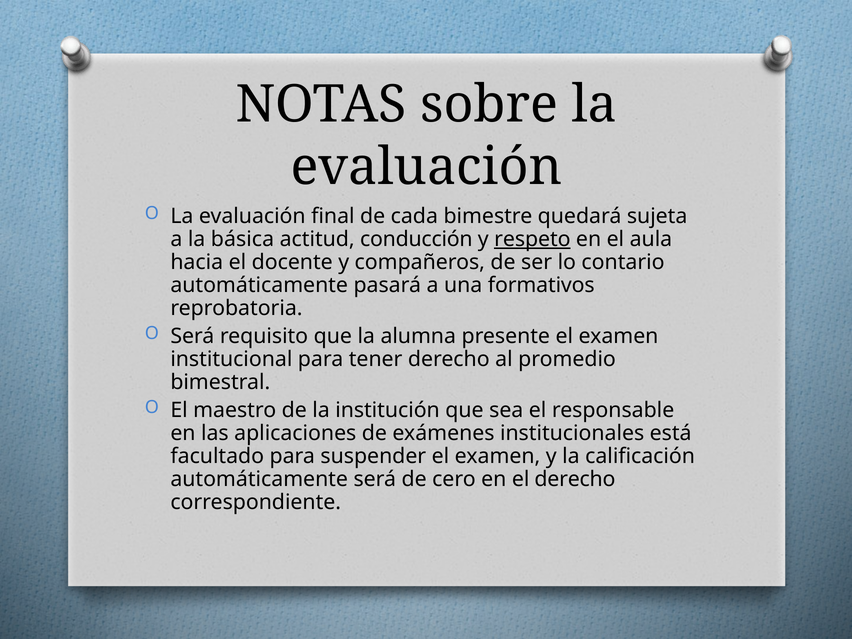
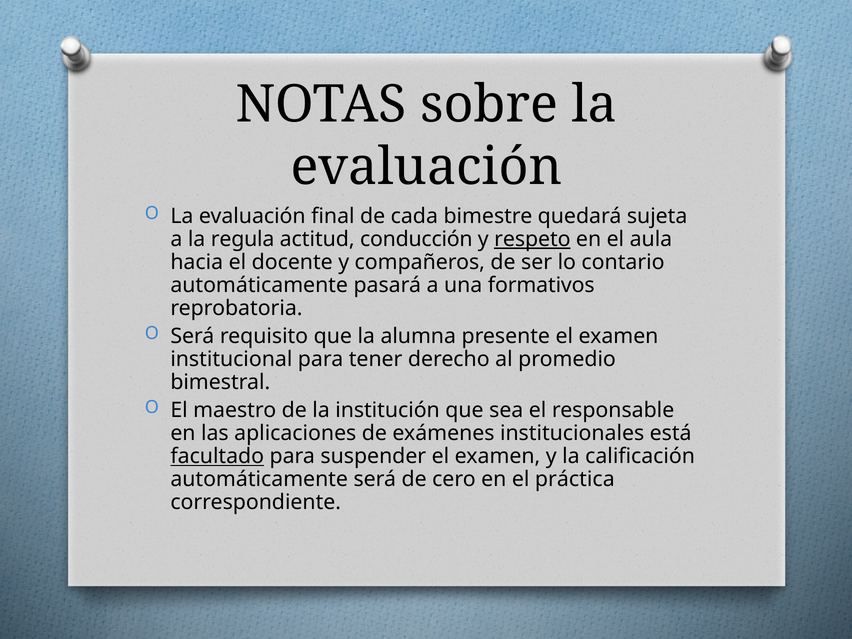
básica: básica -> regula (243, 239)
facultado underline: none -> present (217, 456)
el derecho: derecho -> práctica (575, 479)
